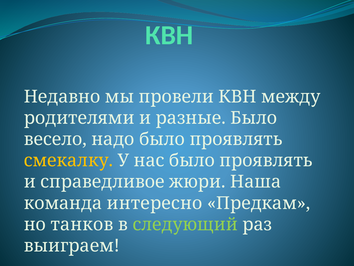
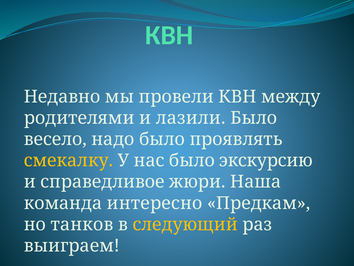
разные: разные -> лазили (191, 118)
нас было проявлять: проявлять -> экскурсию (266, 160)
следующий colour: light green -> yellow (185, 224)
